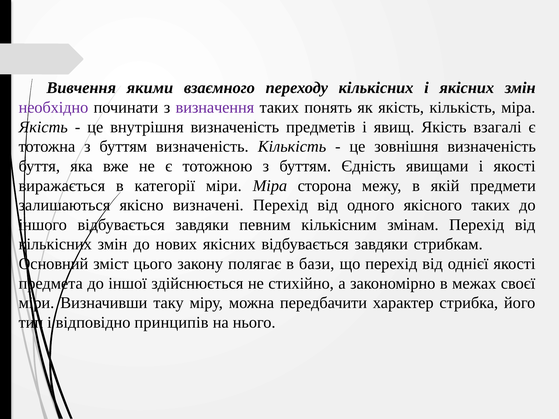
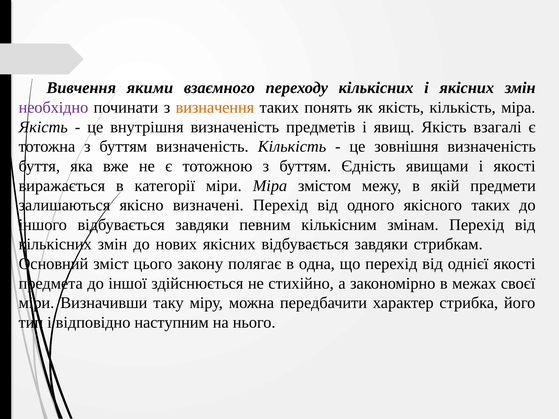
визначення colour: purple -> orange (215, 107)
сторона: сторона -> змістом (325, 186)
бази: бази -> одна (317, 264)
принципів: принципів -> наступним (172, 323)
